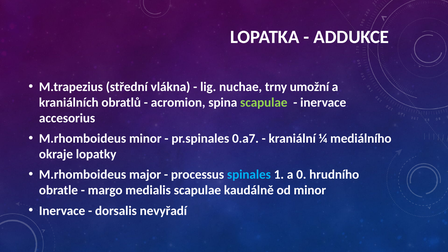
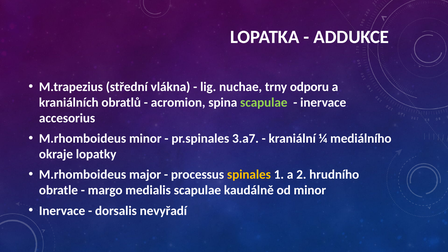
umožní: umožní -> odporu (309, 87)
0.a7: 0.a7 -> 3.a7 (245, 139)
spinales colour: light blue -> yellow (249, 175)
0: 0 -> 2 (301, 175)
